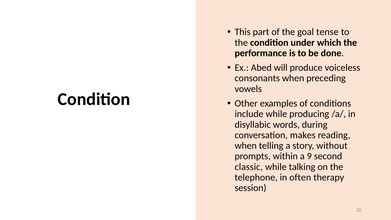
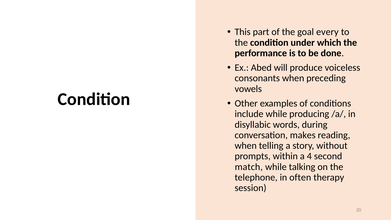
tense: tense -> every (327, 32)
9: 9 -> 4 (309, 156)
classic: classic -> match (249, 167)
